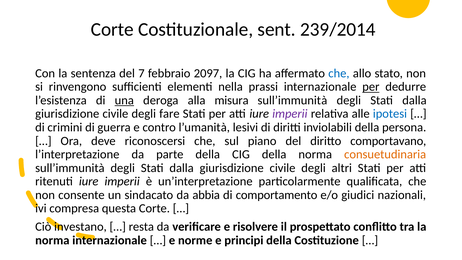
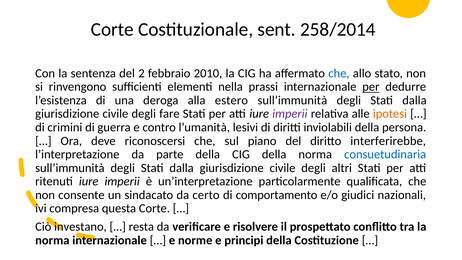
239/2014: 239/2014 -> 258/2014 (338, 30)
7: 7 -> 2 (141, 73)
2097: 2097 -> 2010 (208, 73)
una underline: present -> none (124, 100)
misura: misura -> estero (231, 100)
ipotesi colour: blue -> orange (390, 114)
comportavano: comportavano -> interferirebbe (388, 141)
consuetudinaria colour: orange -> blue (385, 154)
abbia: abbia -> certo (206, 195)
